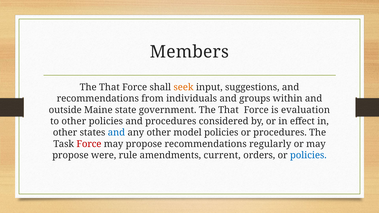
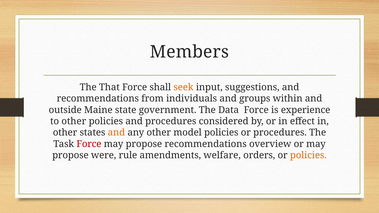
government The That: That -> Data (229, 110)
evaluation: evaluation -> experience (306, 110)
and colour: blue -> orange (116, 133)
regularly: regularly -> overview (270, 144)
current: current -> welfare (222, 155)
policies colour: blue -> orange (308, 155)
